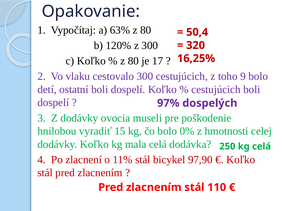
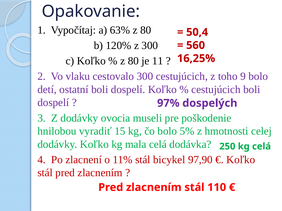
320: 320 -> 560 (196, 45)
17: 17 -> 11 (158, 61)
0%: 0% -> 5% (187, 131)
